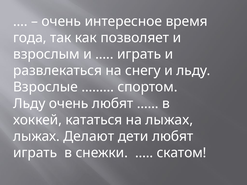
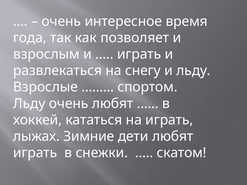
на лыжах: лыжах -> играть (169, 120)
Делают: Делают -> Зимние (89, 137)
